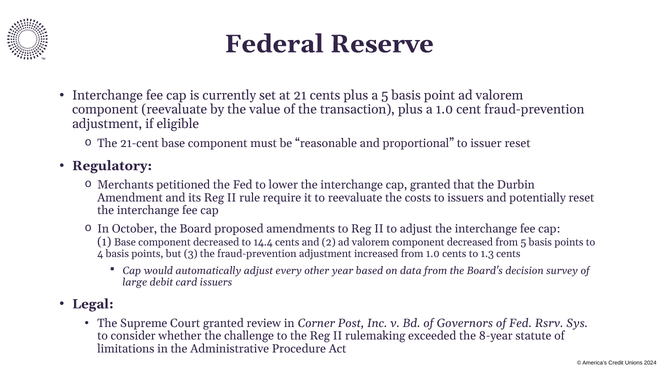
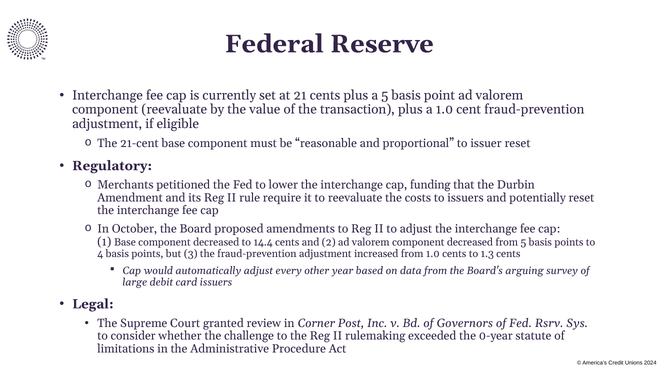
cap granted: granted -> funding (430, 185)
decision: decision -> arguing (525, 271)
8-year: 8-year -> 0-year (496, 336)
